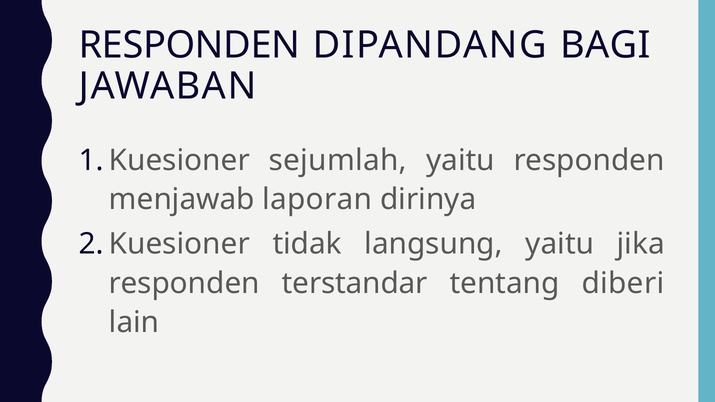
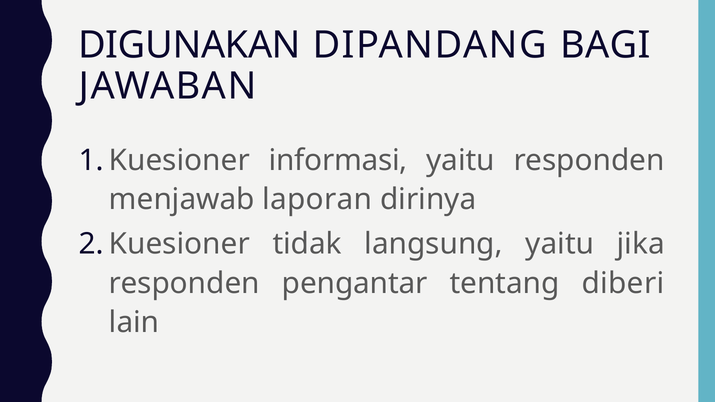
RESPONDEN: RESPONDEN -> DIGUNAKAN (189, 45)
sejumlah: sejumlah -> informasi (338, 160)
terstandar: terstandar -> pengantar (355, 283)
